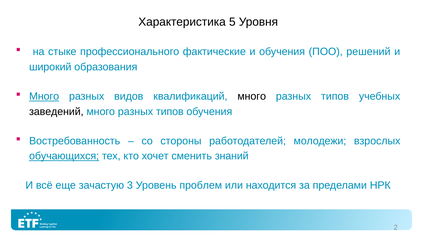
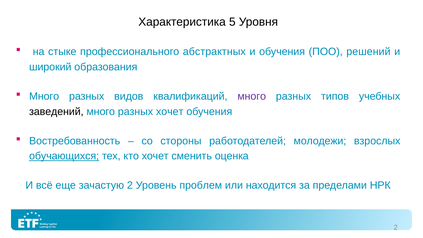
фактические: фактические -> абстрактных (214, 52)
Много underline: present -> none (44, 96)
много colour: black -> purple (252, 96)
типов: типов -> хочет (170, 112)
знаний: знаний -> оценка (232, 156)
зачастую 3: 3 -> 2 (130, 185)
